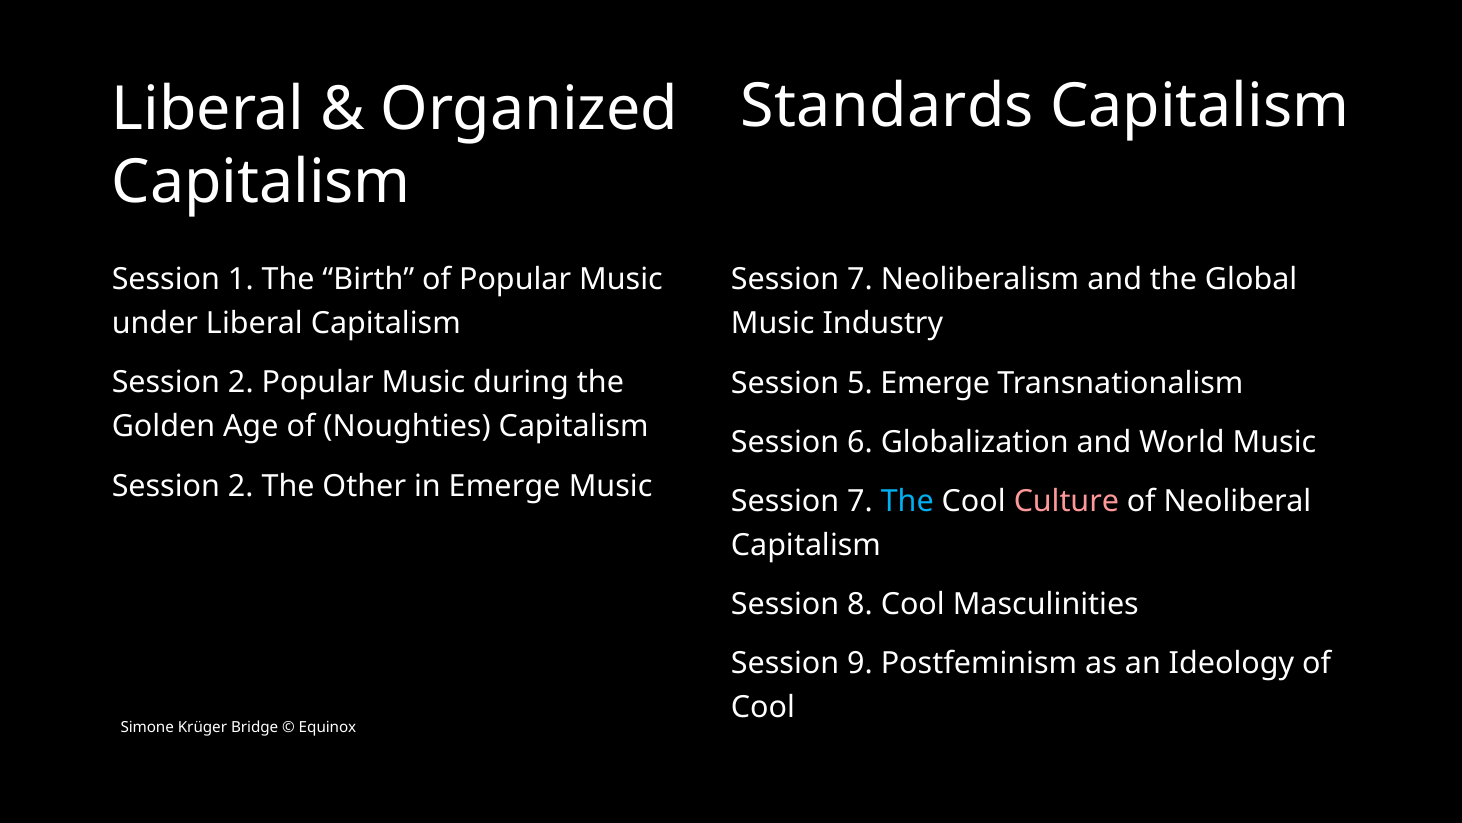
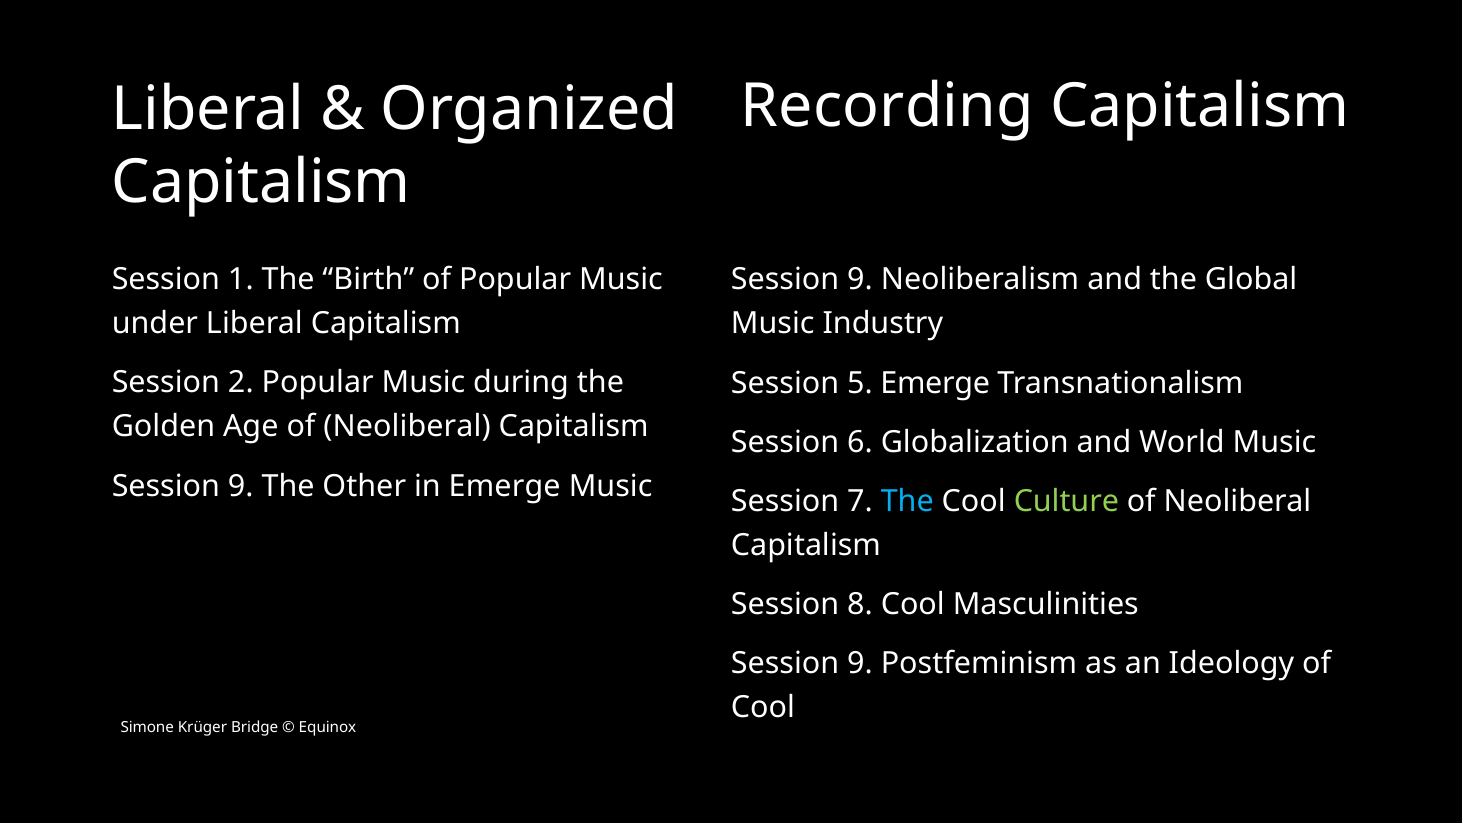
Standards: Standards -> Recording (887, 106)
7: 7 -> 9 (860, 280)
Age of Noughties: Noughties -> Neoliberal (407, 426)
2: 2 -> 9 (241, 486)
Culture colour: pink -> light green (1066, 501)
